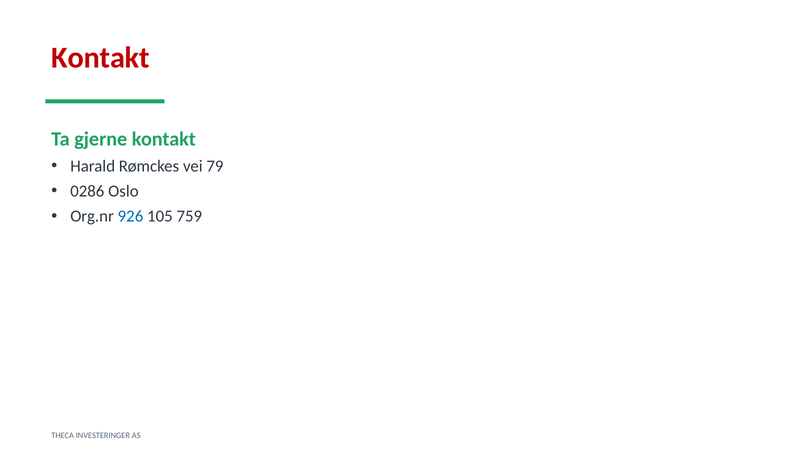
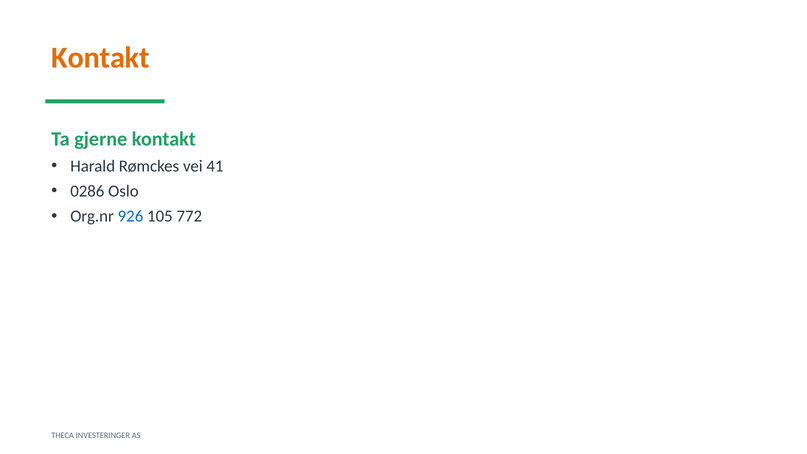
Kontakt colour: red -> orange (101, 58)
79: 79 -> 41 (215, 166)
759: 759 -> 772 (189, 216)
